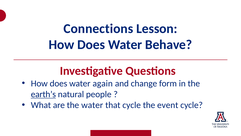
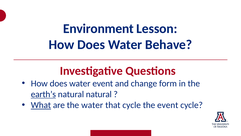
Connections: Connections -> Environment (98, 29)
water again: again -> event (103, 83)
natural people: people -> natural (99, 94)
What underline: none -> present (41, 105)
